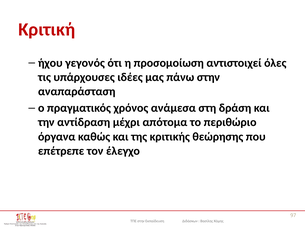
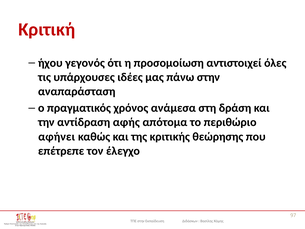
μέχρι: μέχρι -> αφής (126, 122)
όργανα: όργανα -> αφήνει (57, 136)
